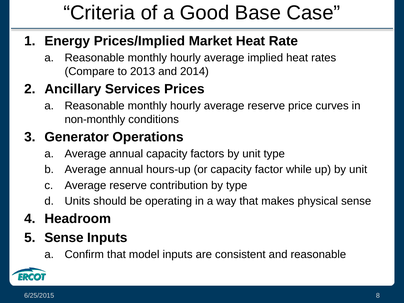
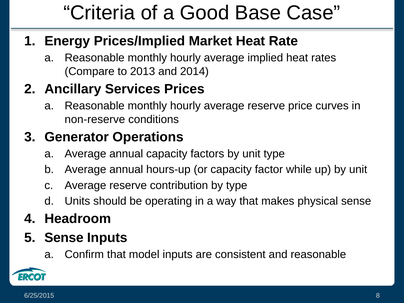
non-monthly: non-monthly -> non-reserve (95, 119)
